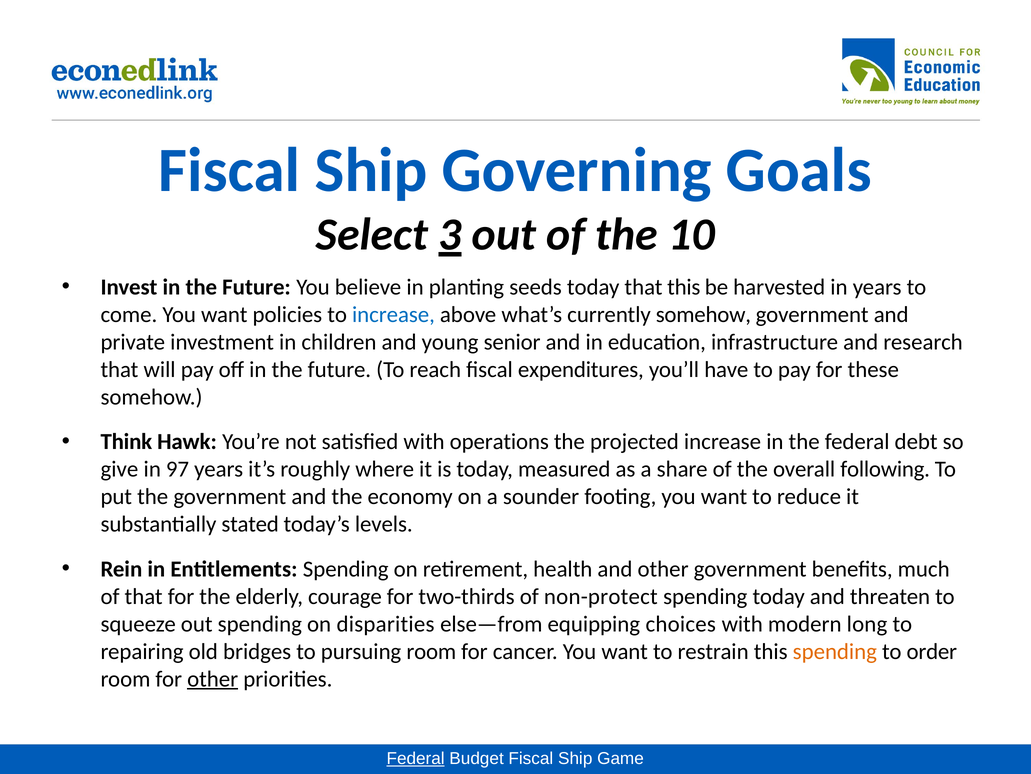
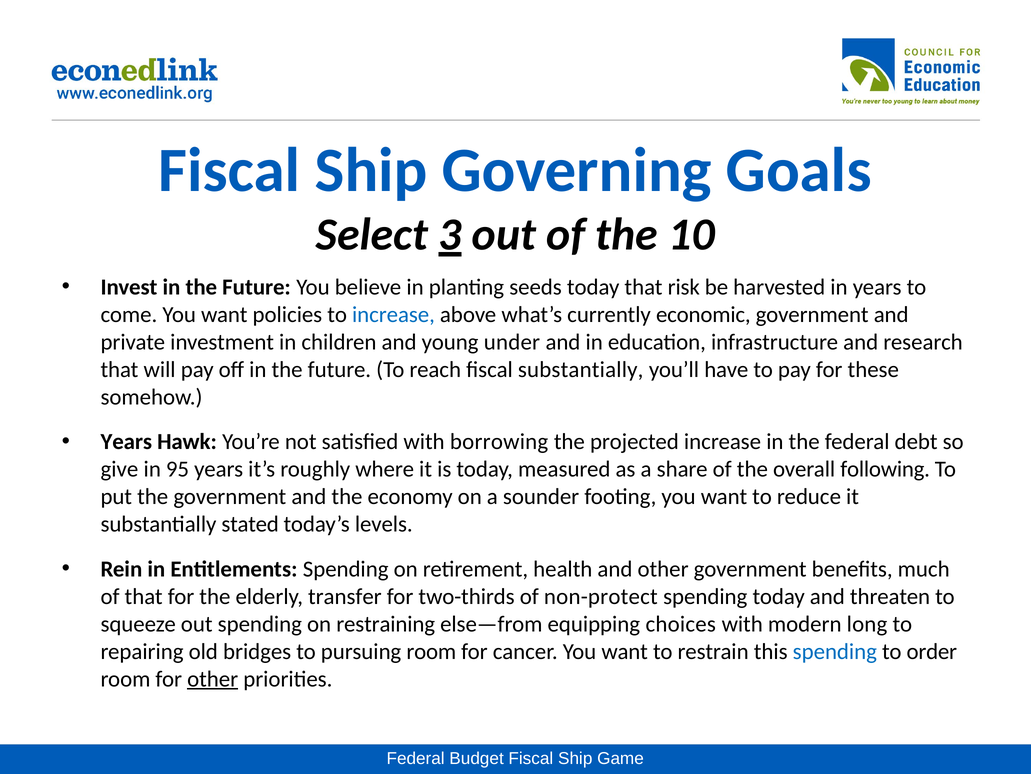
that this: this -> risk (684, 287)
currently somehow: somehow -> economic (703, 314)
senior: senior -> under (512, 342)
fiscal expenditures: expenditures -> substantially (581, 369)
Think: Think -> Years (126, 441)
operations: operations -> borrowing (499, 441)
97: 97 -> 95 (177, 469)
courage: courage -> transfer (345, 596)
disparities: disparities -> restraining (386, 623)
spending colour: orange -> blue (835, 651)
Federal underline: present -> none (416, 758)
